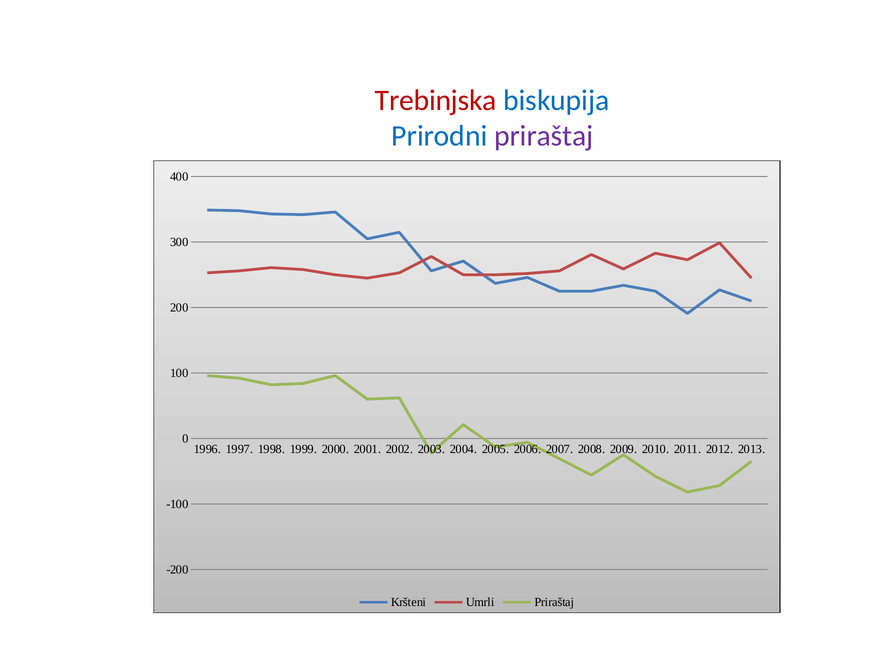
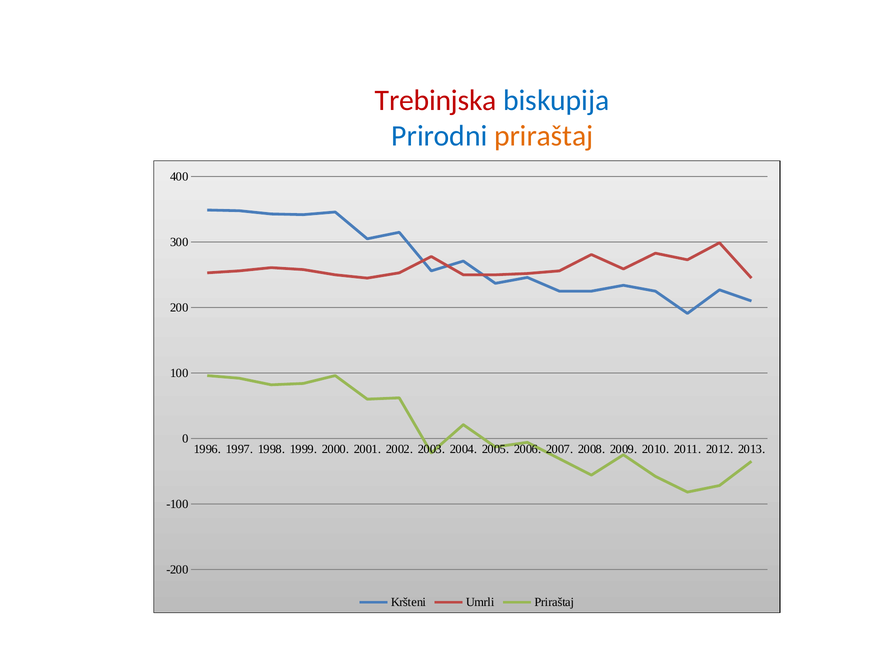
priraštaj colour: purple -> orange (544, 136)
